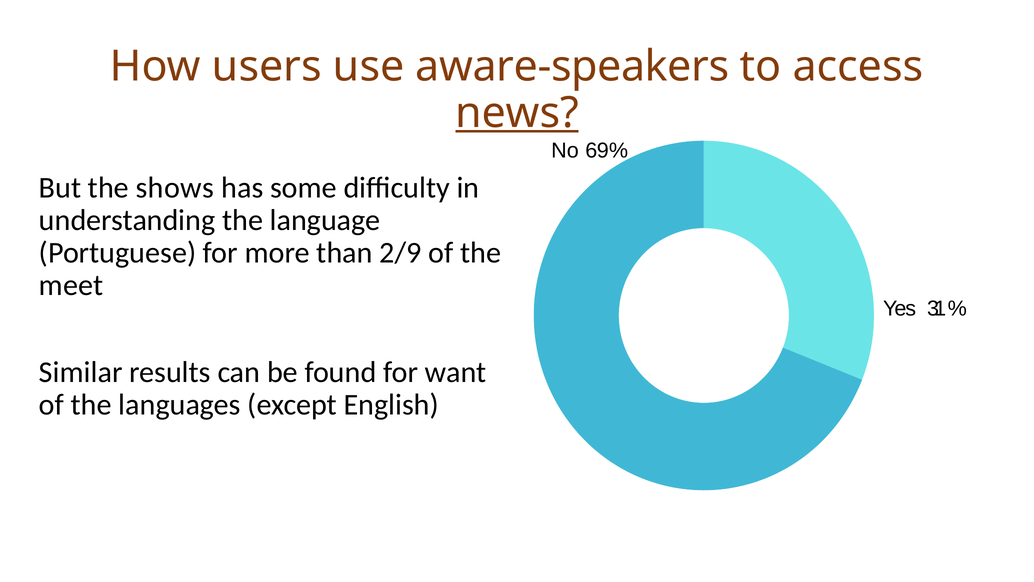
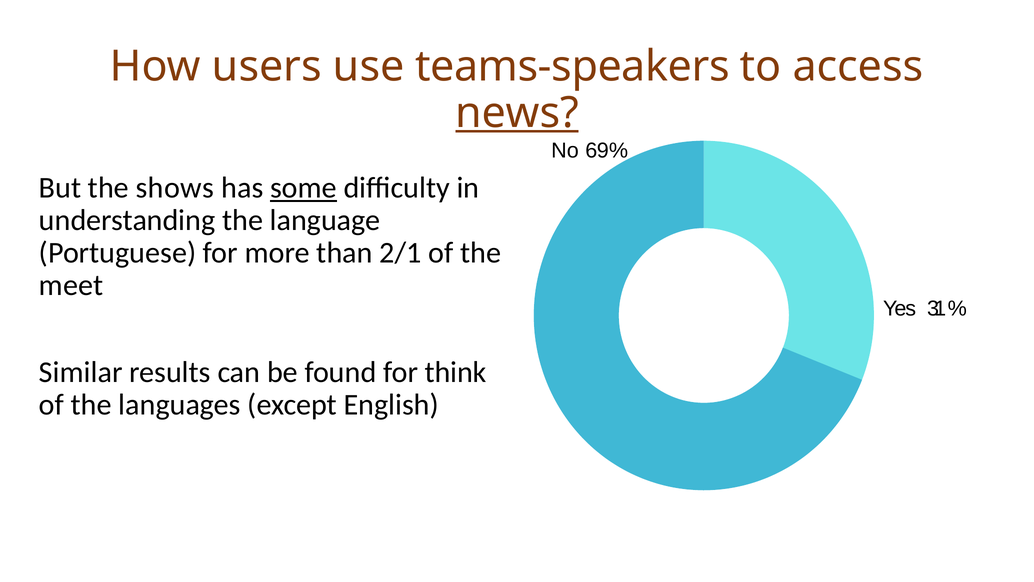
aware-speakers: aware-speakers -> teams-speakers (572, 66)
some underline: none -> present (303, 188)
2/9: 2/9 -> 2/1 (400, 253)
want: want -> think (456, 372)
